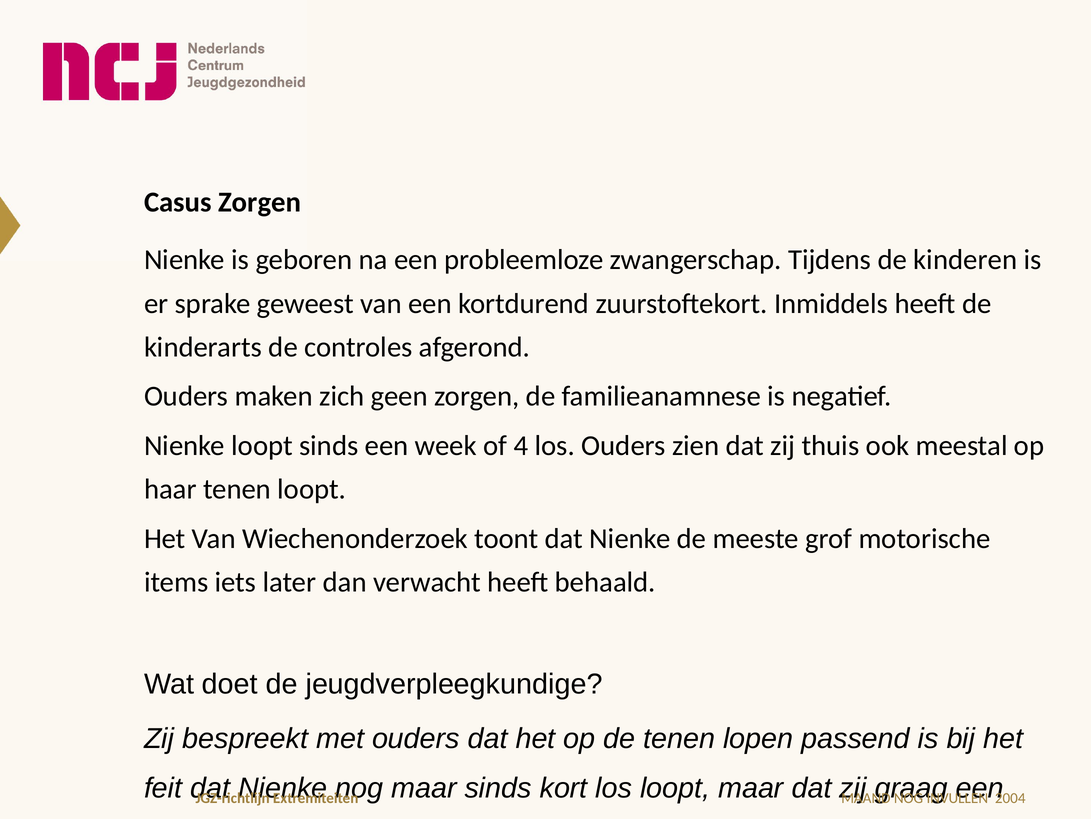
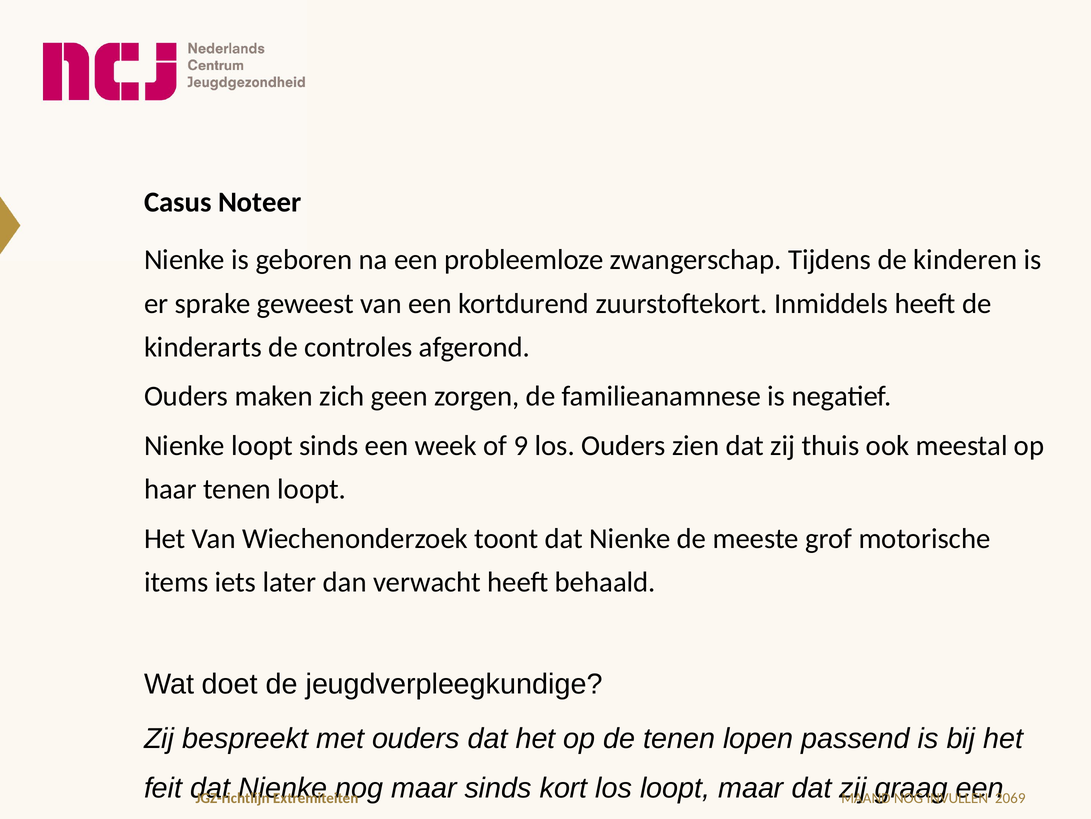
Casus Zorgen: Zorgen -> Noteer (260, 202)
4: 4 -> 9 (521, 445)
2004: 2004 -> 2069 (1010, 797)
